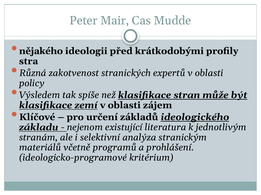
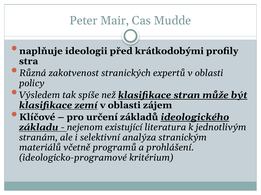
nějakého: nějakého -> naplňuje (41, 51)
